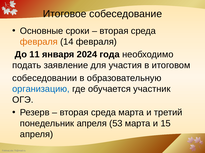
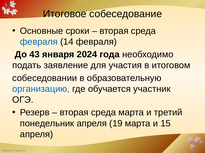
февраля colour: orange -> blue (39, 42)
11: 11 -> 43 (35, 55)
53: 53 -> 19 (116, 124)
